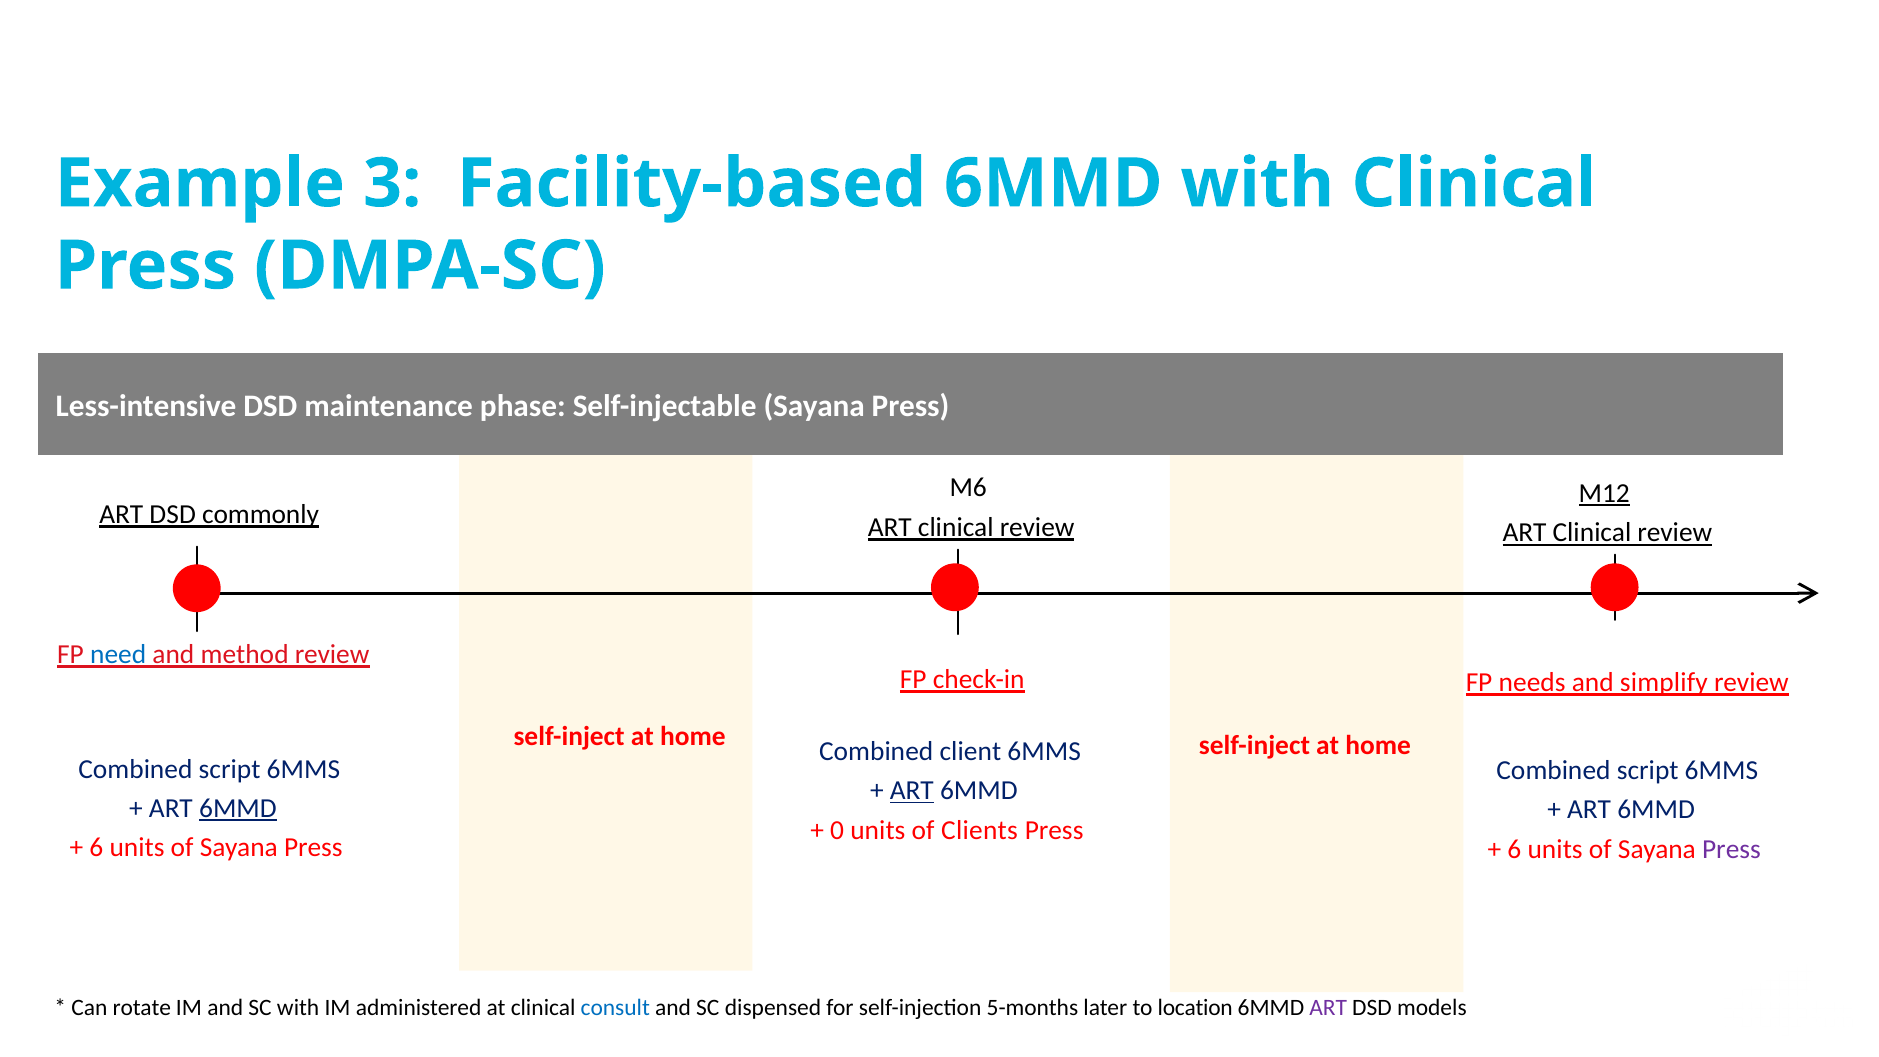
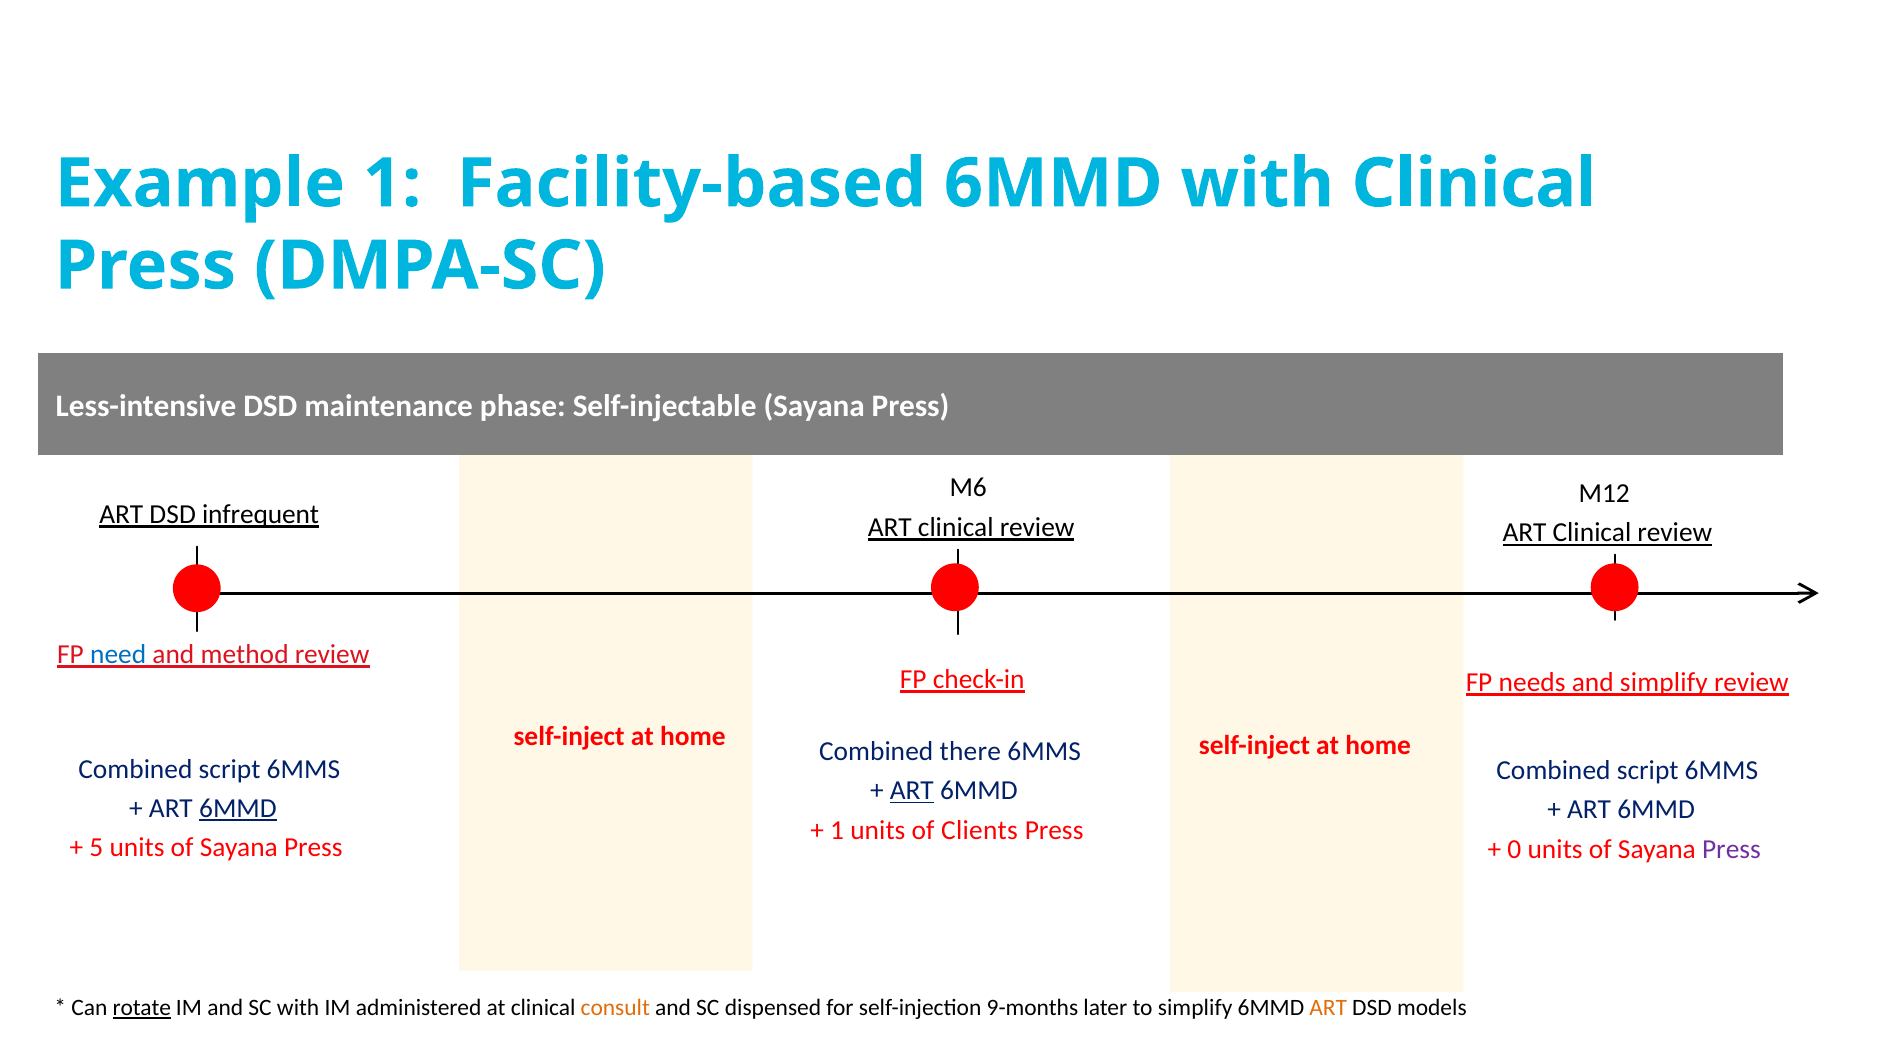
Example 3: 3 -> 1 (392, 184)
M12 underline: present -> none (1604, 493)
commonly: commonly -> infrequent (261, 514)
client: client -> there (970, 751)
0: 0 -> 1 (837, 830)
6: 6 -> 5 (96, 848)
6: 6 -> 0 (1514, 849)
rotate underline: none -> present (142, 1008)
consult colour: blue -> orange (615, 1008)
5-months: 5-months -> 9-months (1032, 1008)
to location: location -> simplify (1195, 1008)
ART colour: purple -> orange (1328, 1008)
